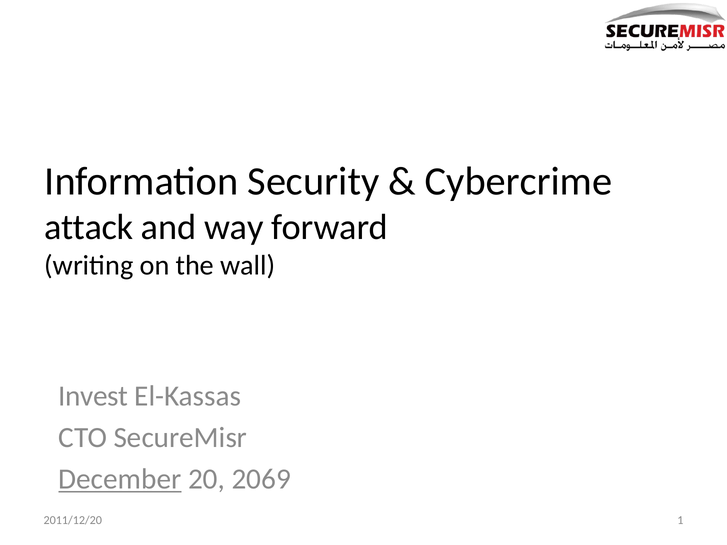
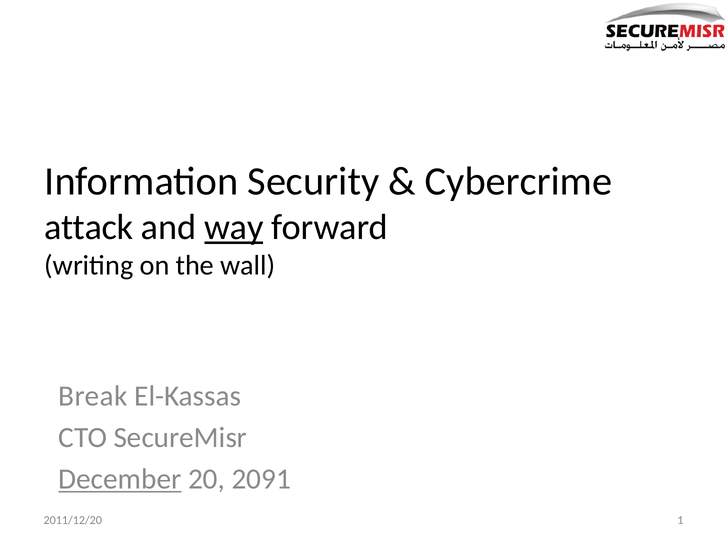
way underline: none -> present (234, 227)
Invest: Invest -> Break (93, 396)
2069: 2069 -> 2091 (261, 479)
